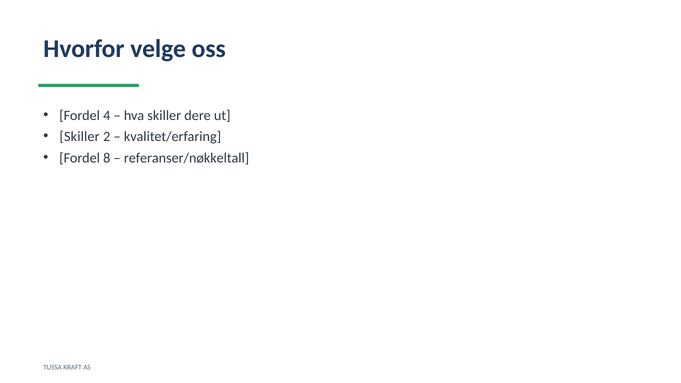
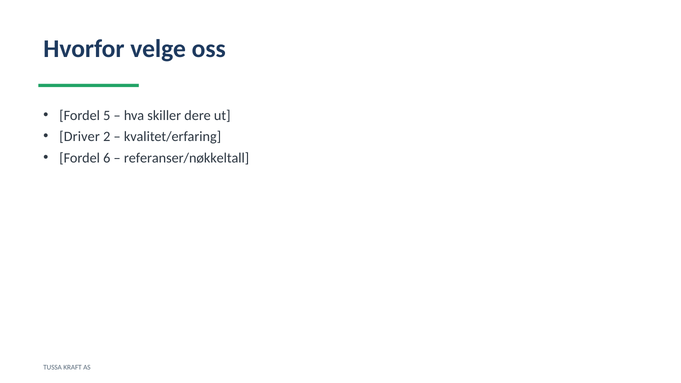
4: 4 -> 5 (107, 115)
Skiller: Skiller -> Driver (80, 137)
8: 8 -> 6 (107, 158)
